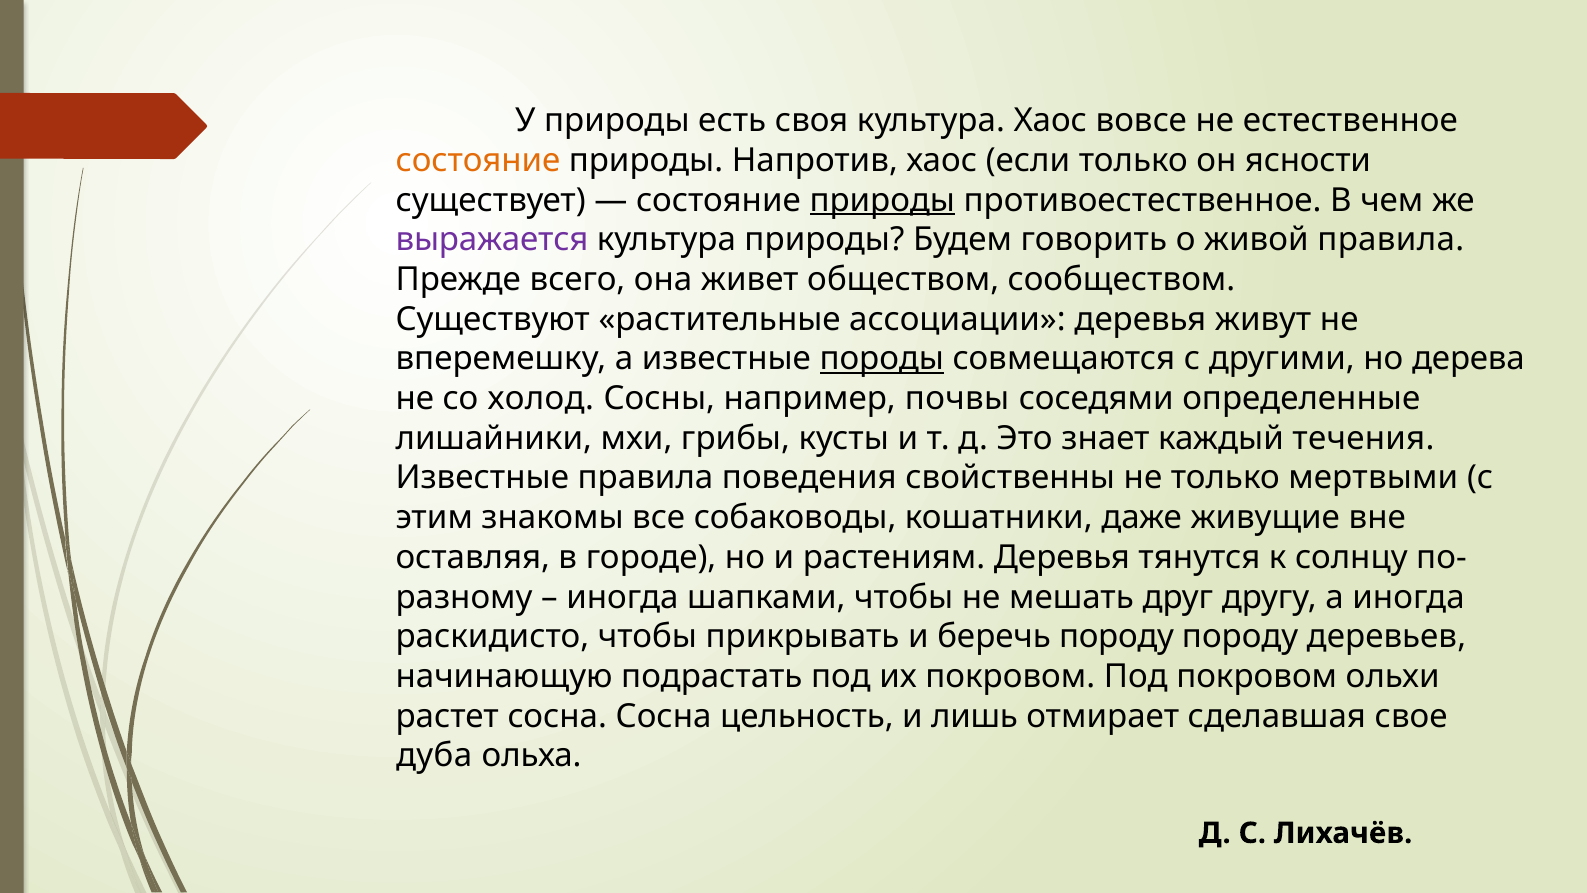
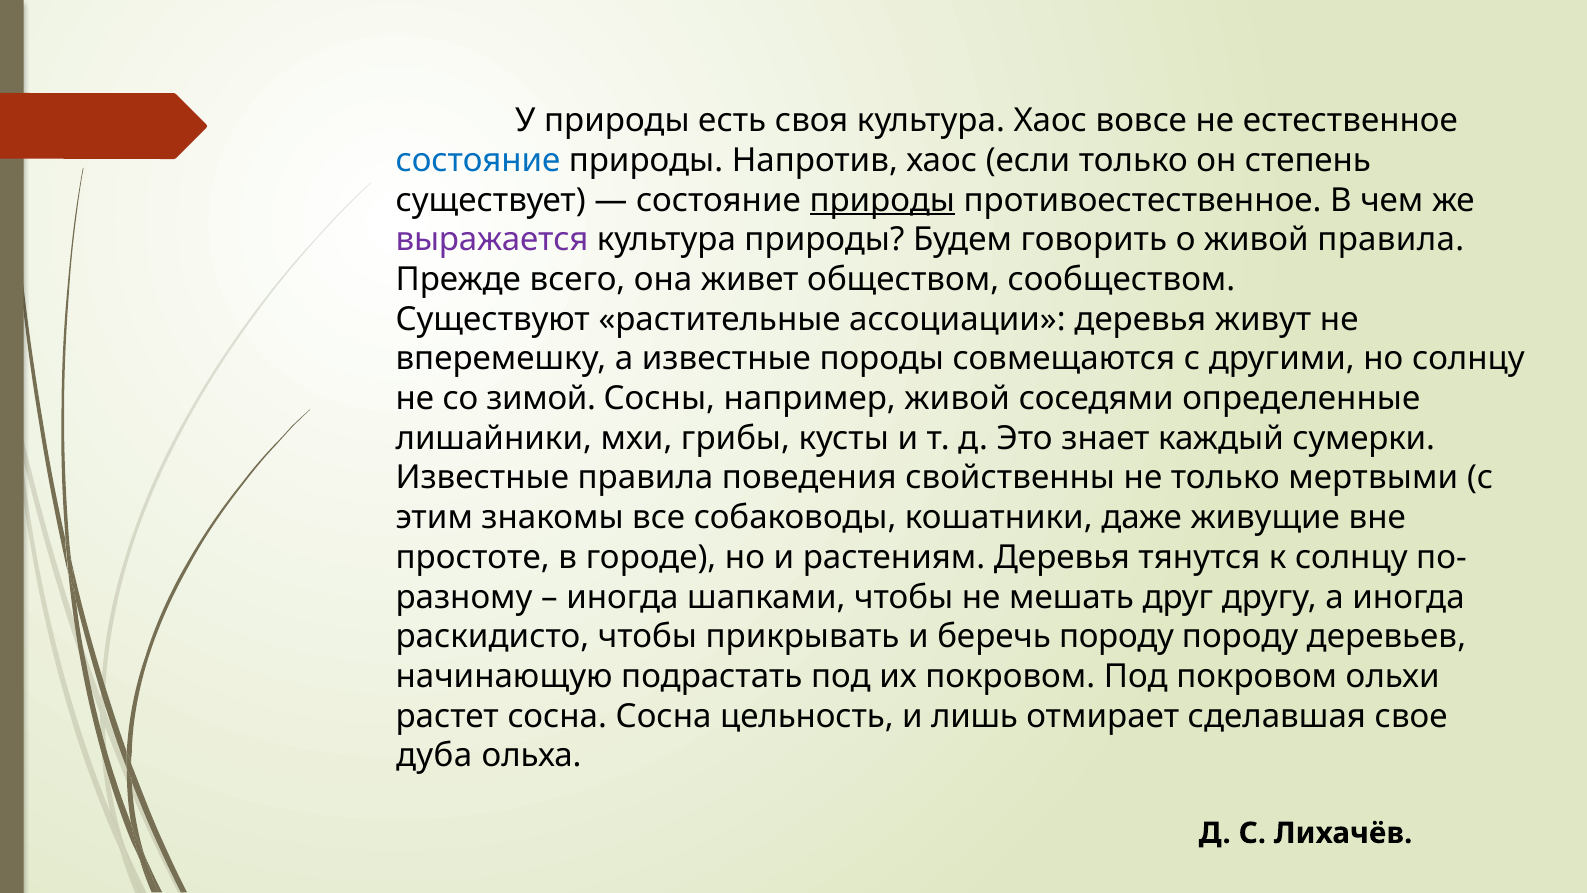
состояние colour: orange -> blue (478, 160)
ясности: ясности -> степень (1308, 160)
породы underline: present -> none (882, 359)
но дерева: дерева -> солнцу (1468, 359)
холод: холод -> зимой (541, 398)
например почвы: почвы -> живой (957, 398)
течения: течения -> сумерки (1364, 438)
оставляя: оставляя -> простоте (473, 557)
